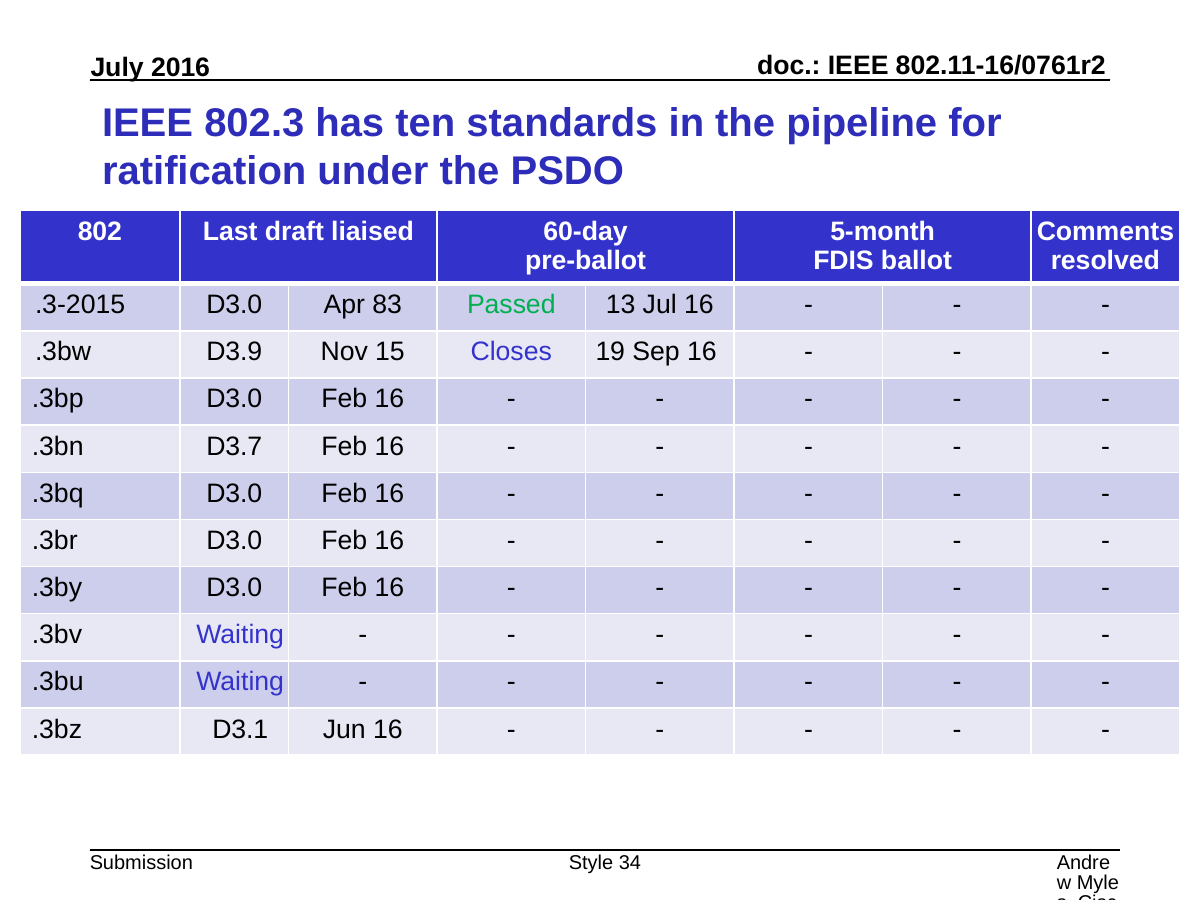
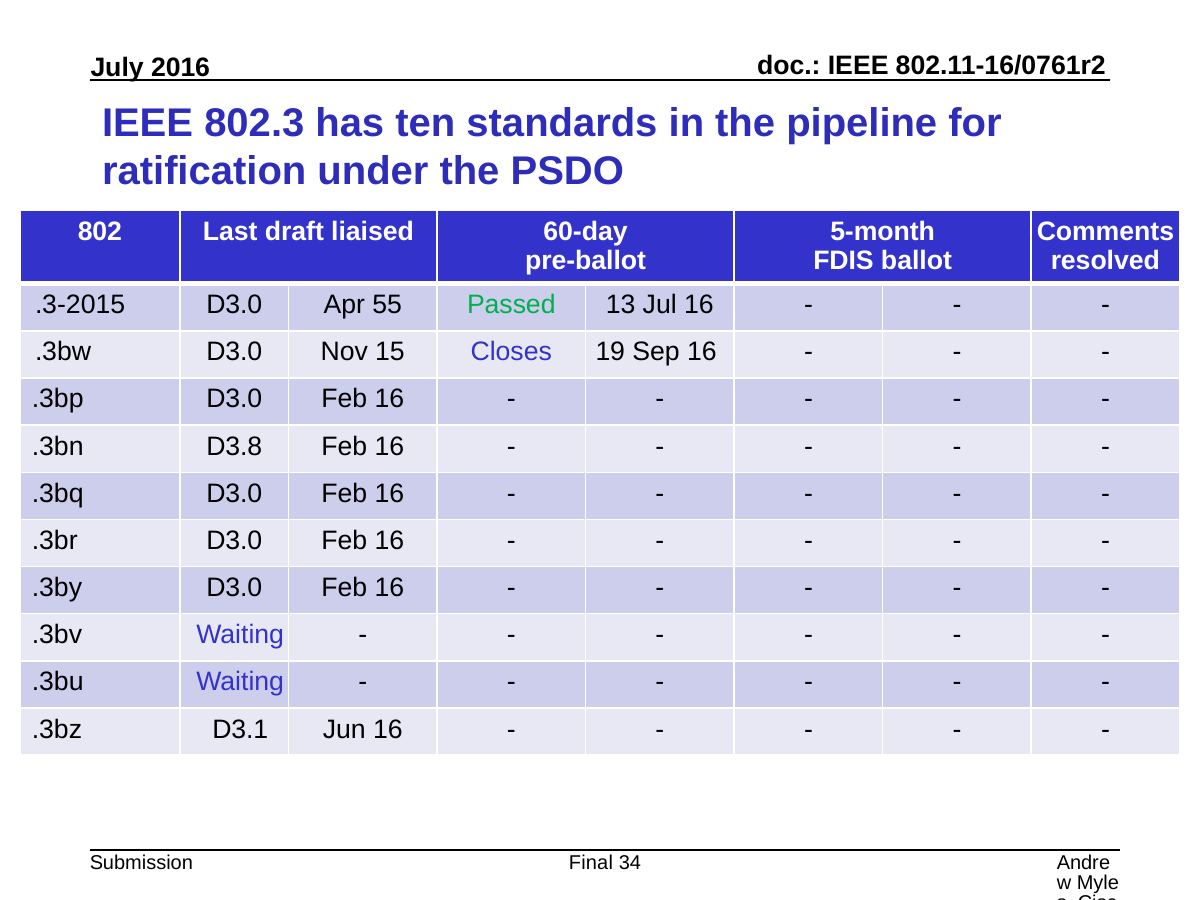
83: 83 -> 55 (387, 305)
.3bw D3.9: D3.9 -> D3.0 (234, 352)
D3.7: D3.7 -> D3.8 (234, 446)
Style: Style -> Final (591, 863)
